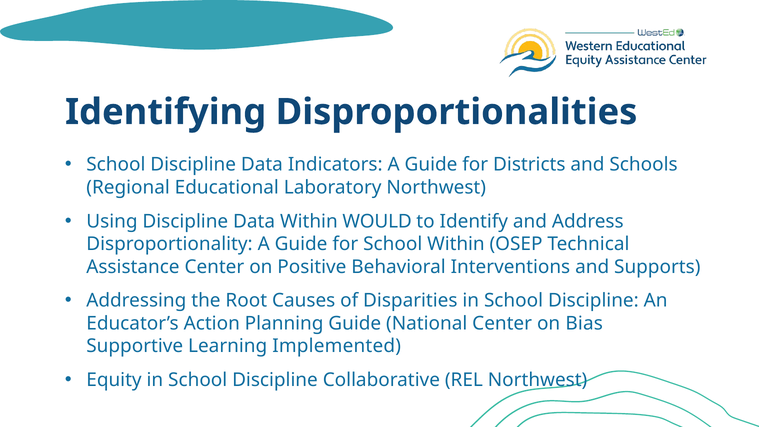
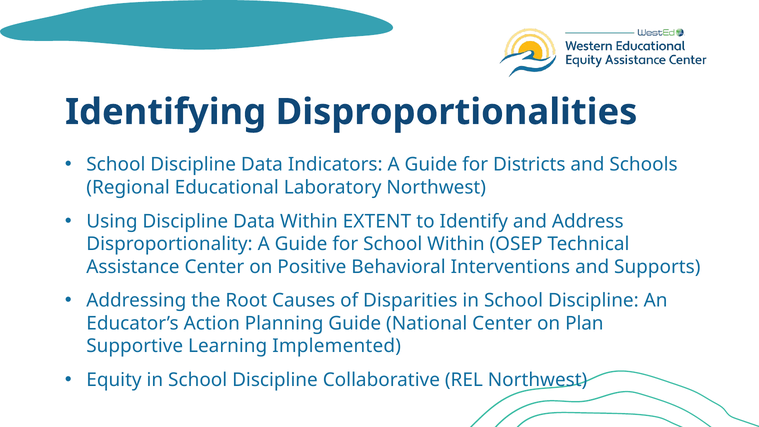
WOULD: WOULD -> EXTENT (377, 221)
Bias: Bias -> Plan (584, 323)
